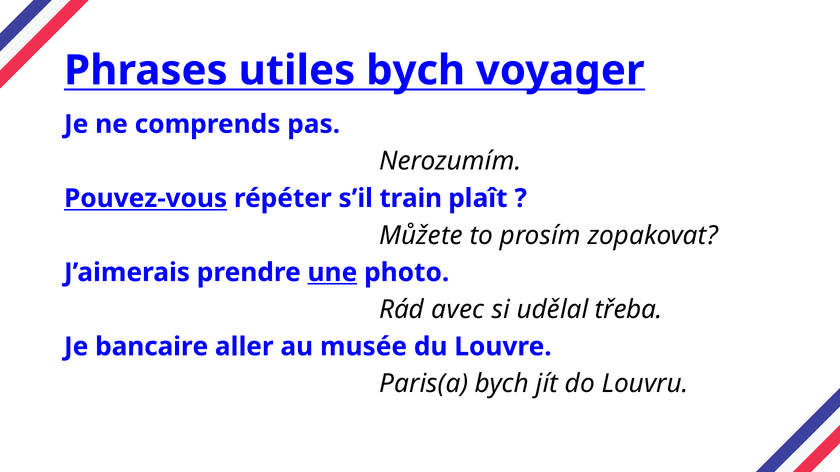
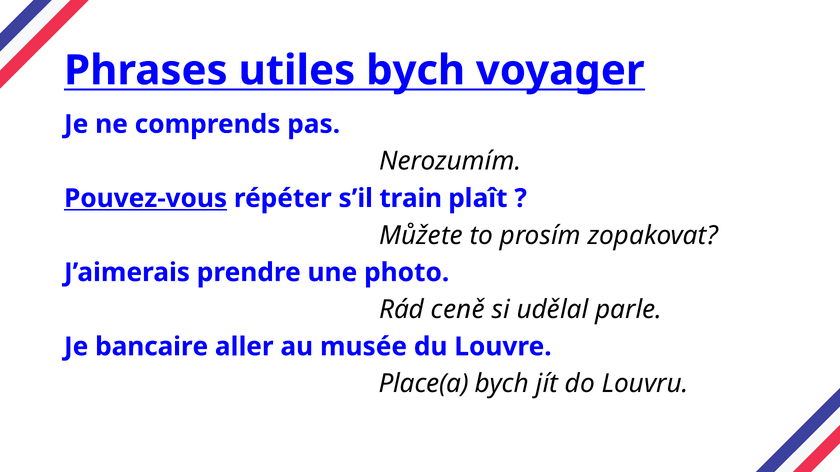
une underline: present -> none (332, 273)
avec: avec -> ceně (458, 310)
třeba: třeba -> parle (629, 310)
Paris(a: Paris(a -> Place(a (424, 384)
